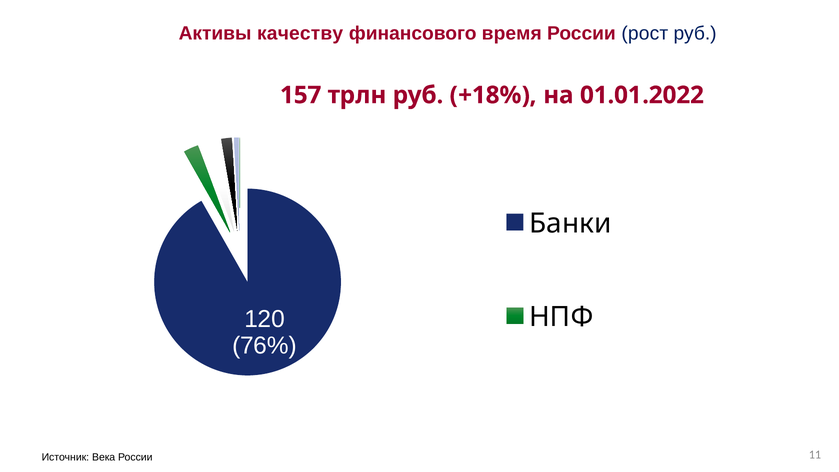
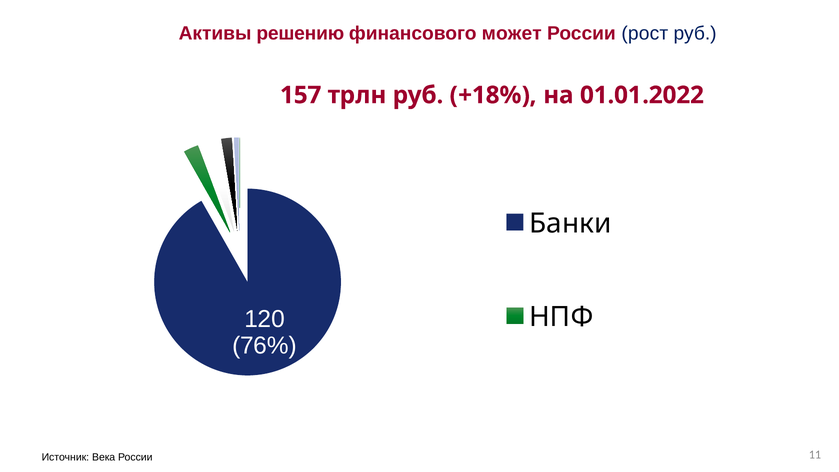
качеству: качеству -> решению (300, 34)
время: время -> может (512, 34)
